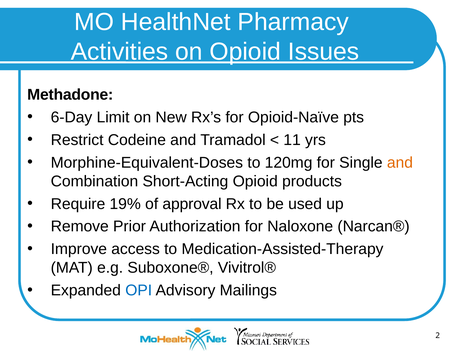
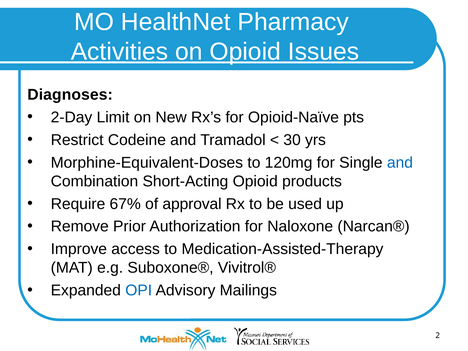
Methadone: Methadone -> Diagnoses (70, 95)
6-Day: 6-Day -> 2-Day (71, 117)
11: 11 -> 30 (292, 140)
and colour: orange -> blue (400, 163)
19%: 19% -> 67% (125, 204)
